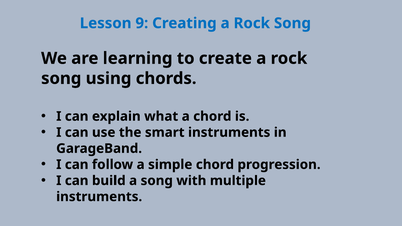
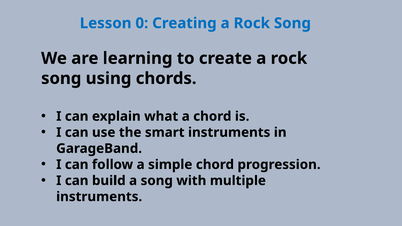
9: 9 -> 0 (142, 23)
